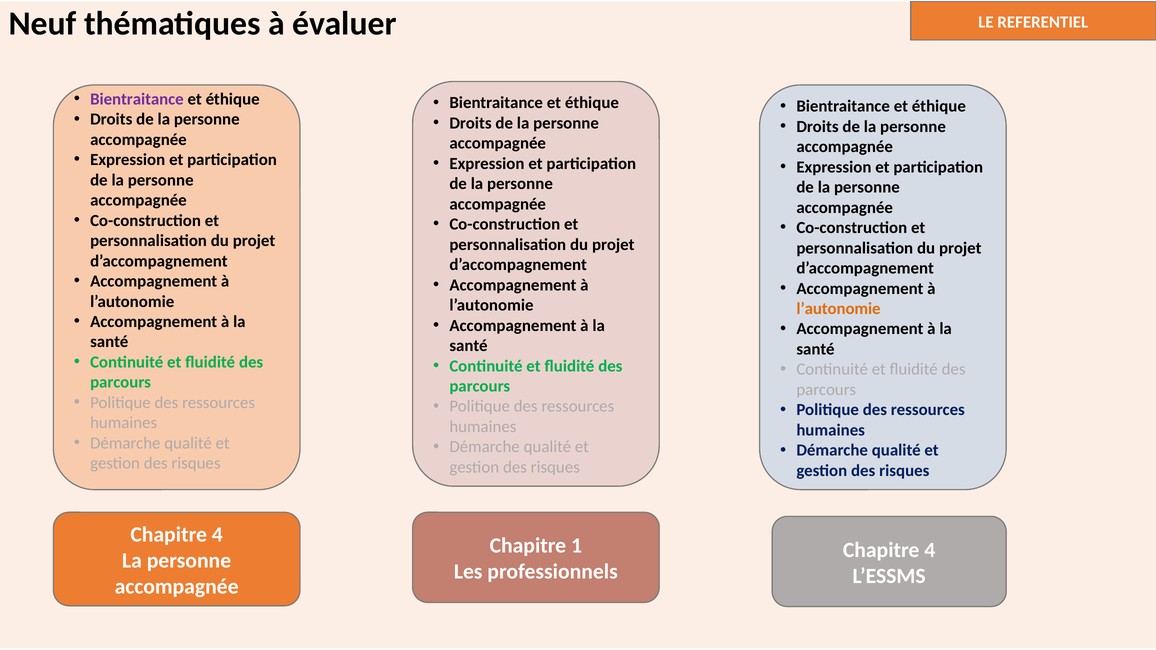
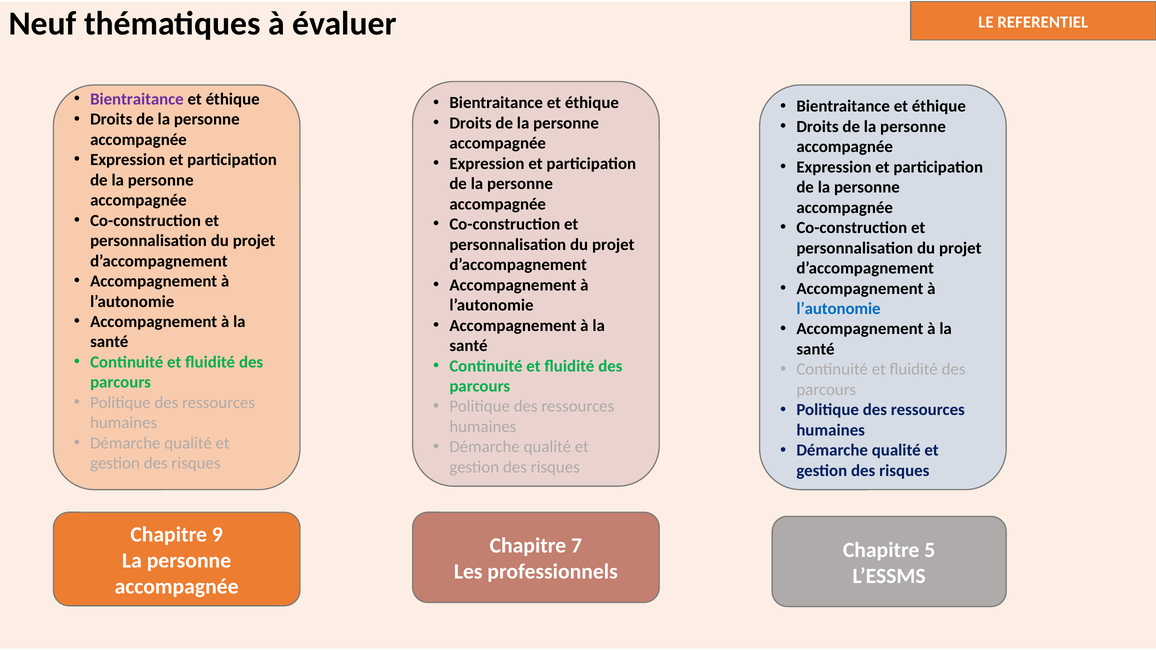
l’autonomie colour: orange -> blue (839, 309)
4: 4 -> 9 (217, 535)
1: 1 -> 7 (577, 546)
4: 4 -> 5 (930, 550)
